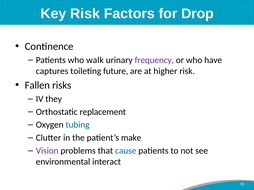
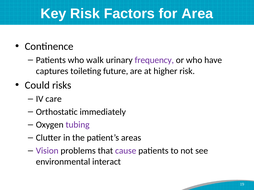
Drop: Drop -> Area (197, 14)
Fallen: Fallen -> Could (37, 85)
they: they -> care (54, 99)
replacement: replacement -> immediately (103, 112)
tubing colour: blue -> purple (78, 125)
make: make -> areas (131, 138)
cause colour: blue -> purple (126, 151)
